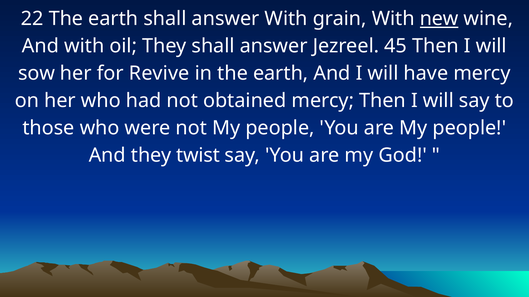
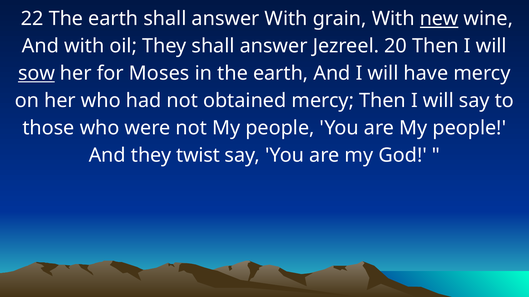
45: 45 -> 20 (396, 46)
sow underline: none -> present (37, 74)
Revive: Revive -> Moses (159, 74)
